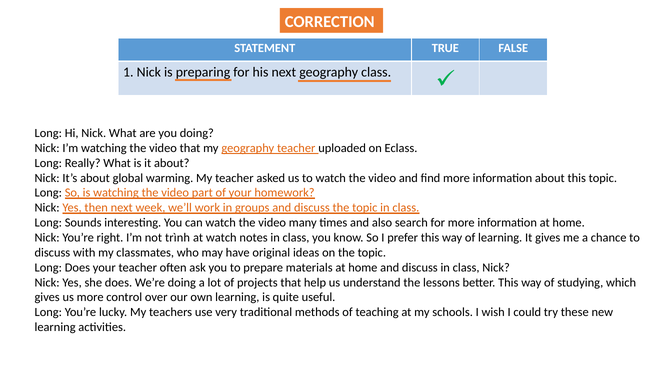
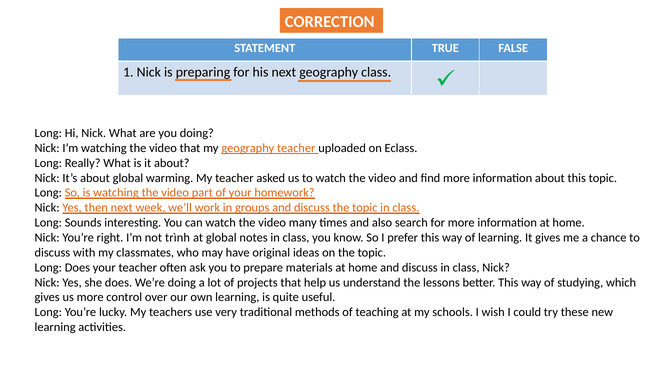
at watch: watch -> global (221, 238)
